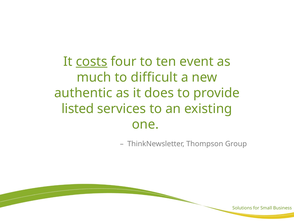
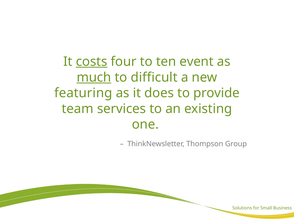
much underline: none -> present (94, 77)
authentic: authentic -> featuring (83, 93)
listed: listed -> team (78, 108)
